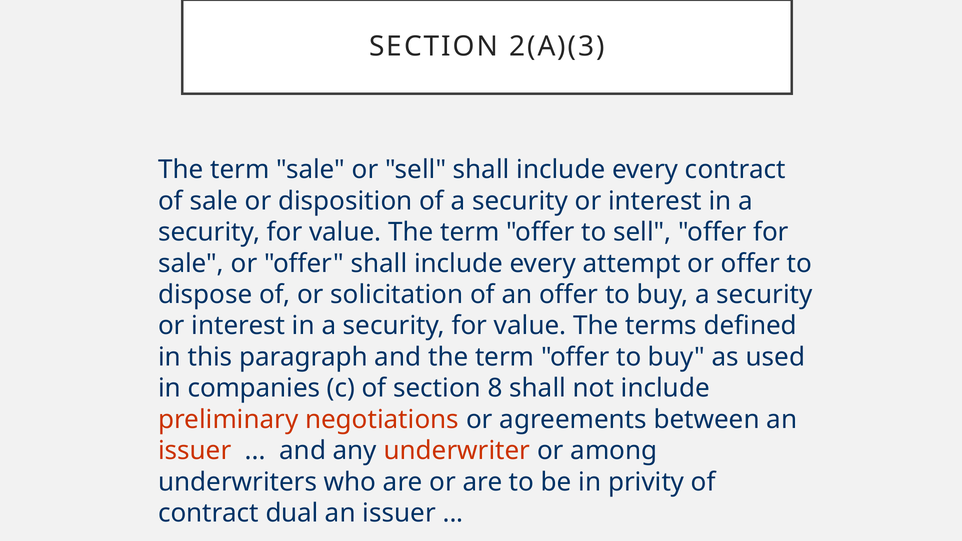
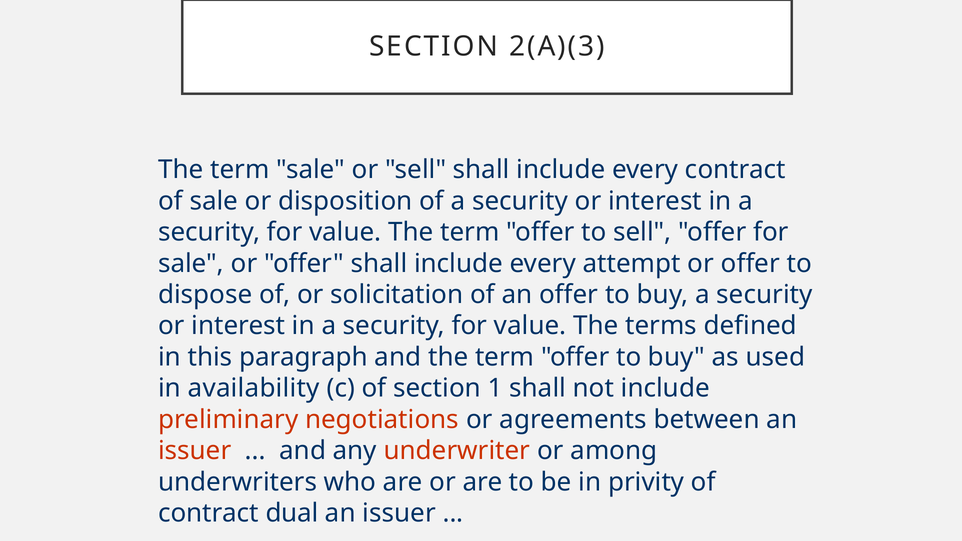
companies: companies -> availability (254, 388)
8: 8 -> 1 (495, 388)
